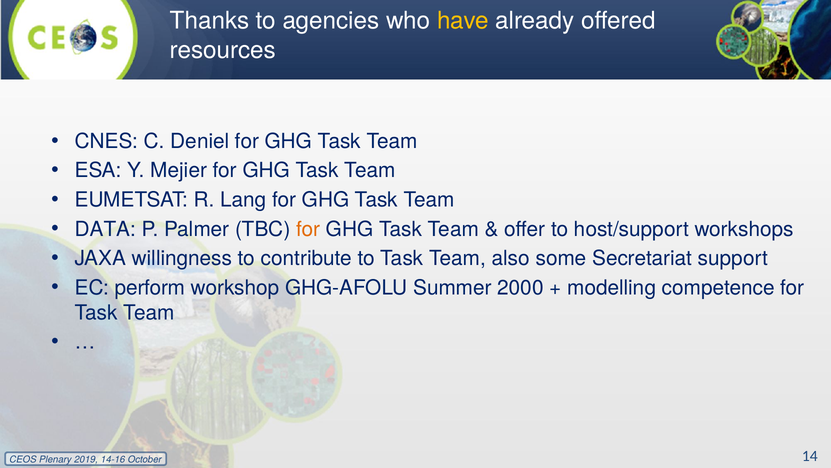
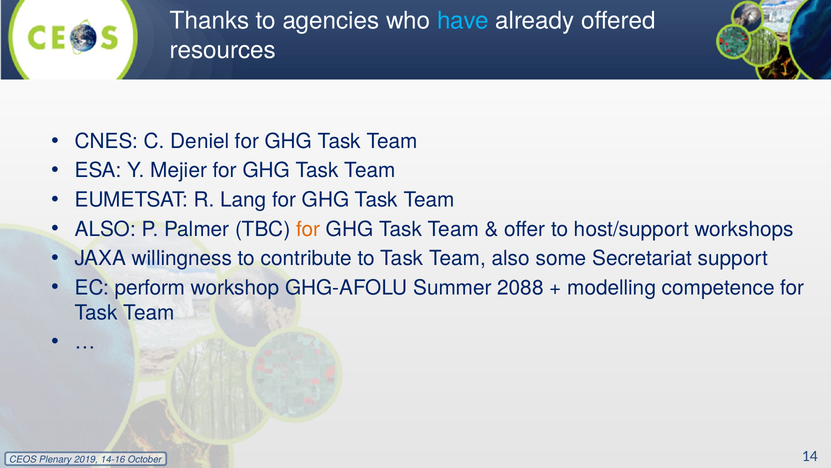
have colour: yellow -> light blue (463, 21)
DATA: DATA -> ALSO (105, 229)
2000: 2000 -> 2088 (520, 287)
